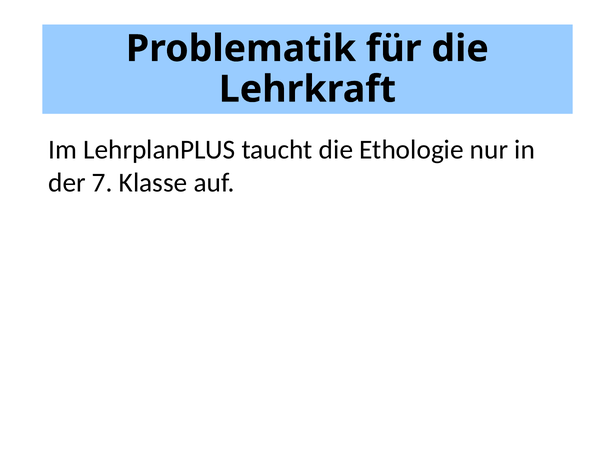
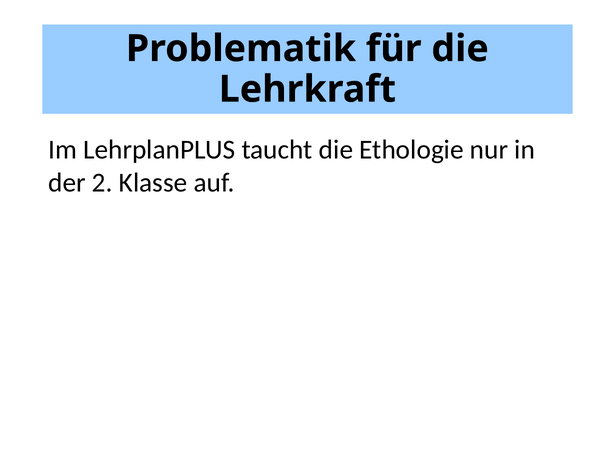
7: 7 -> 2 (102, 183)
